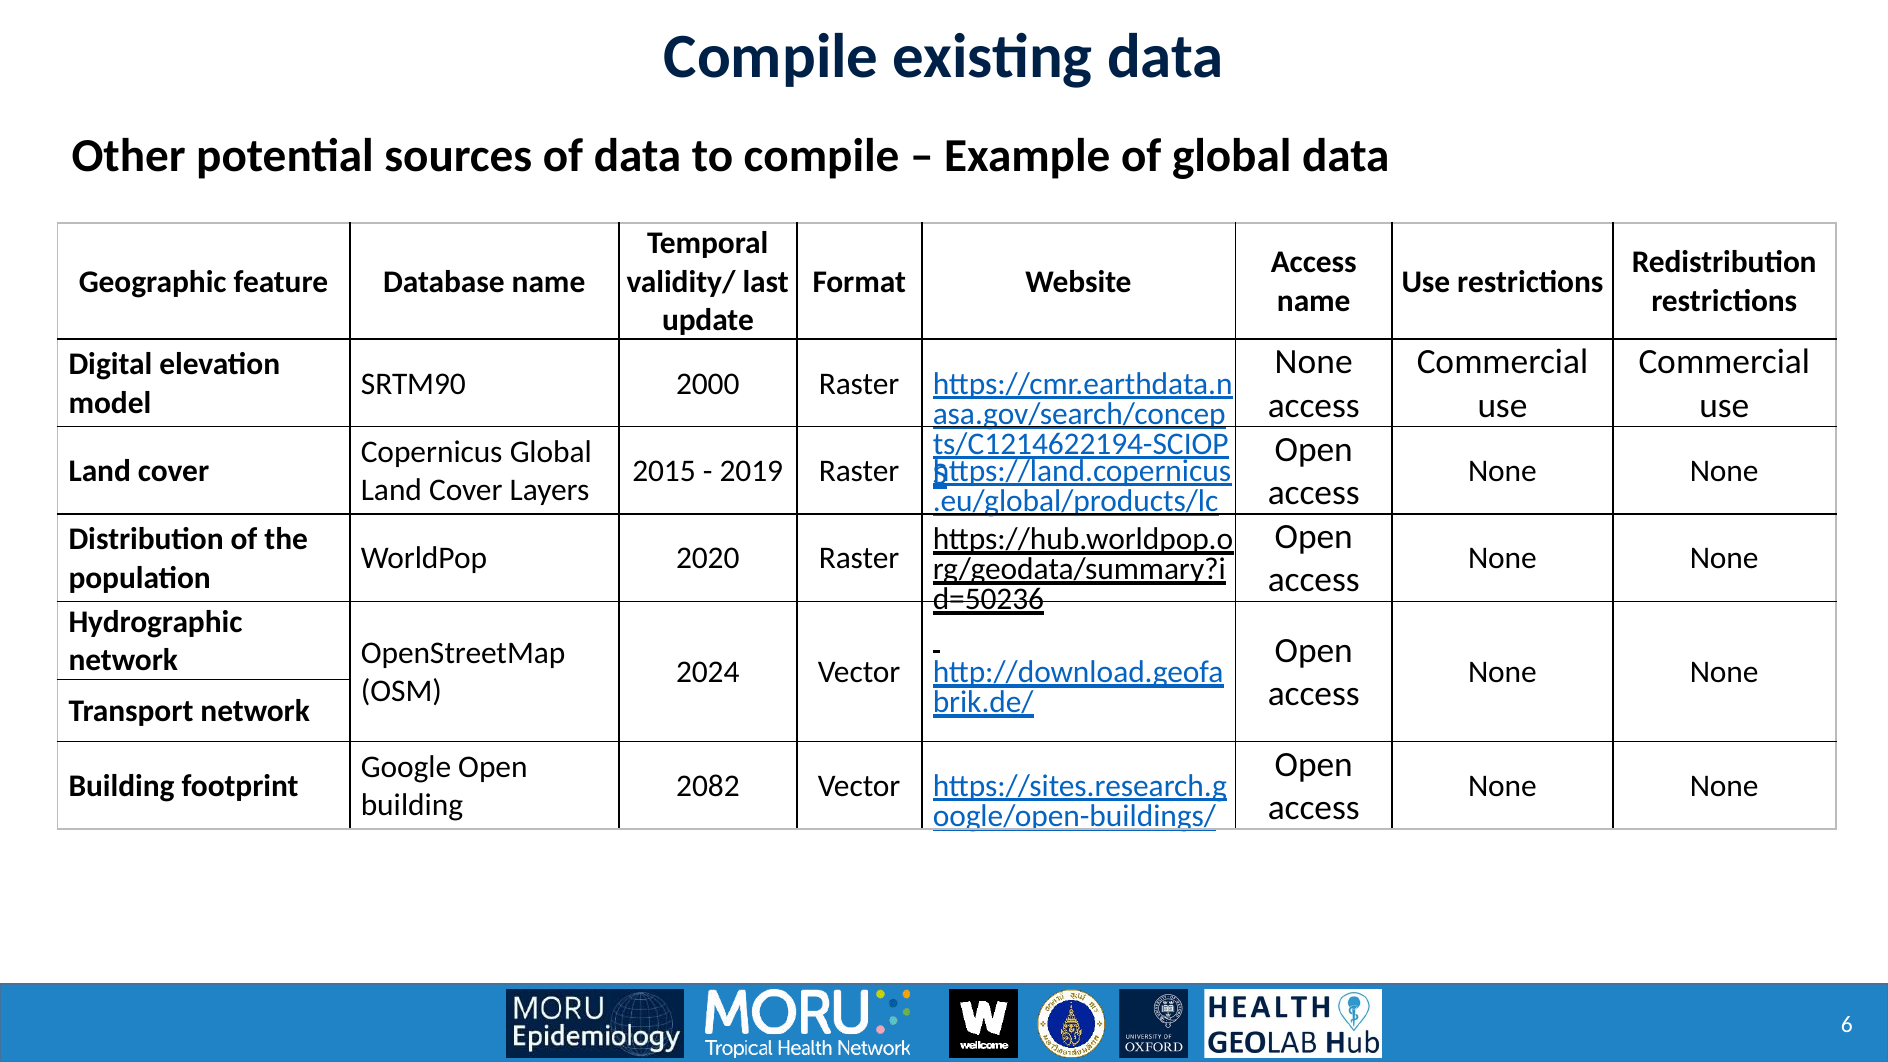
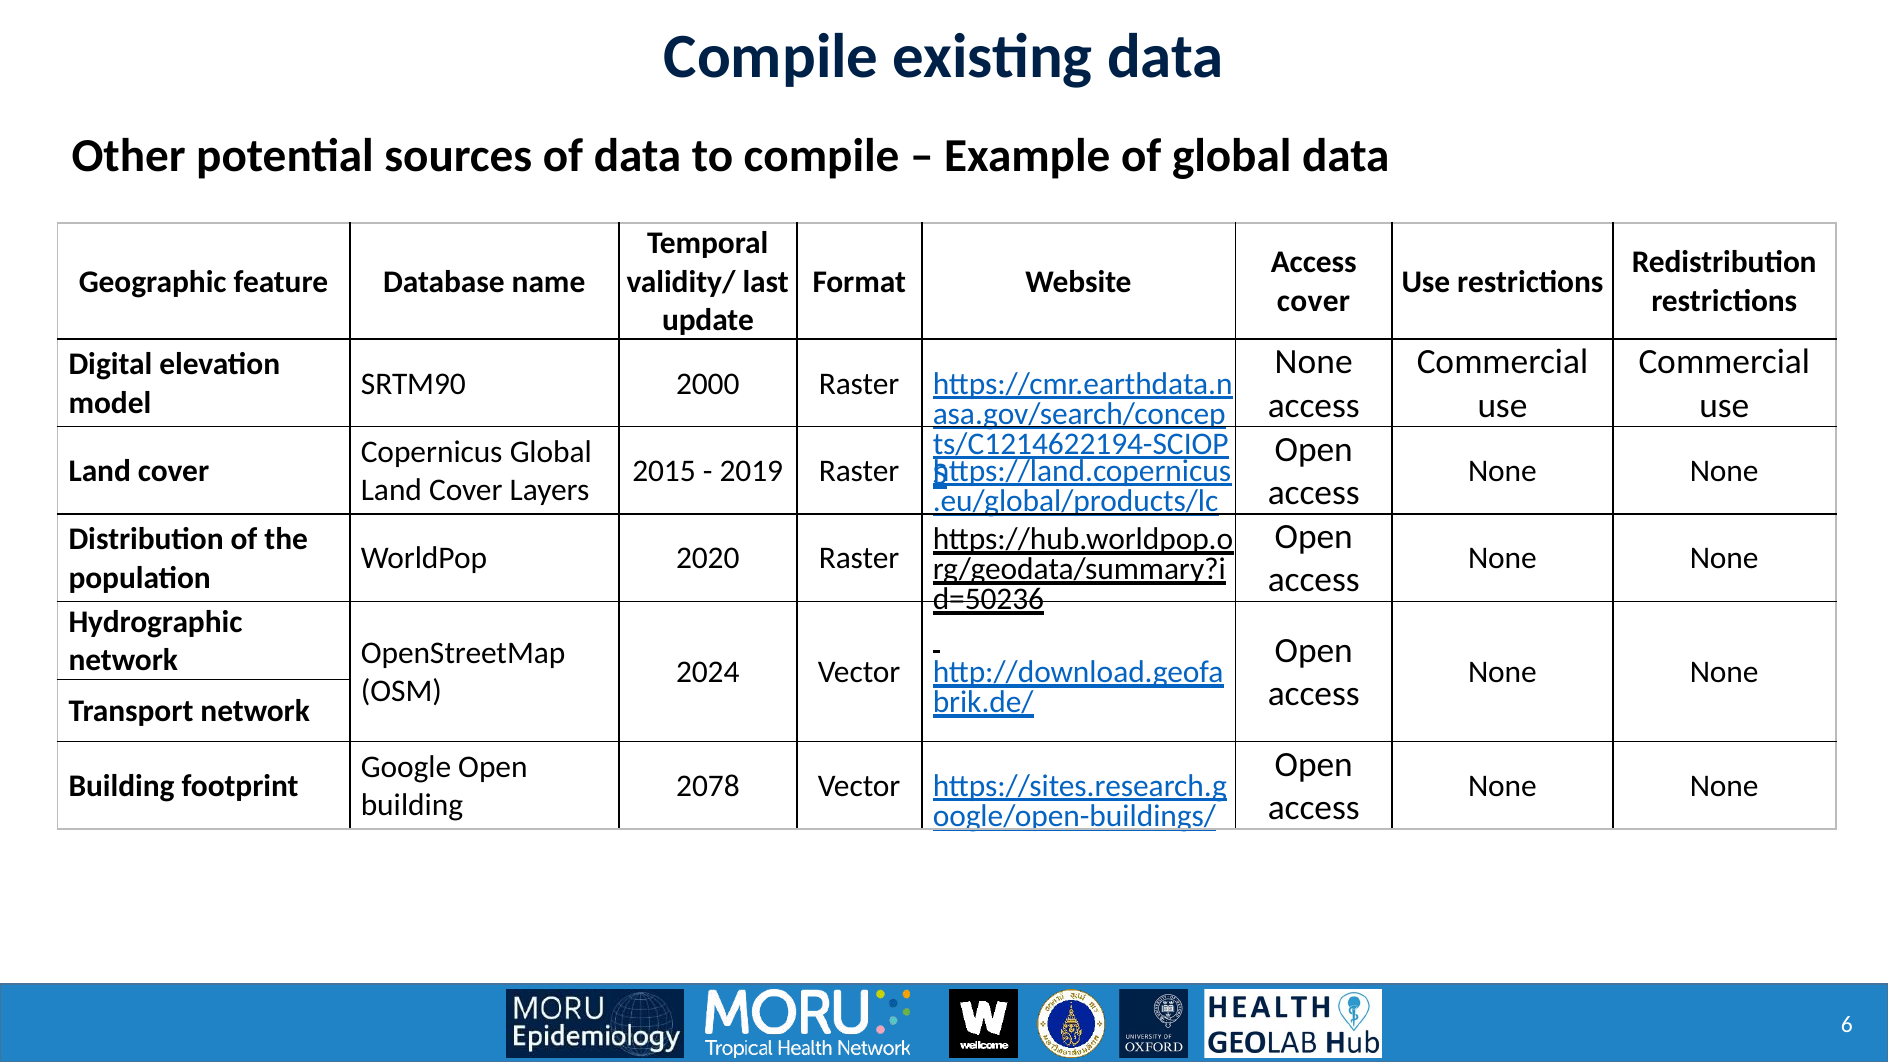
name: name -> cover (1314, 301)
2082: 2082 -> 2078 (708, 786)
